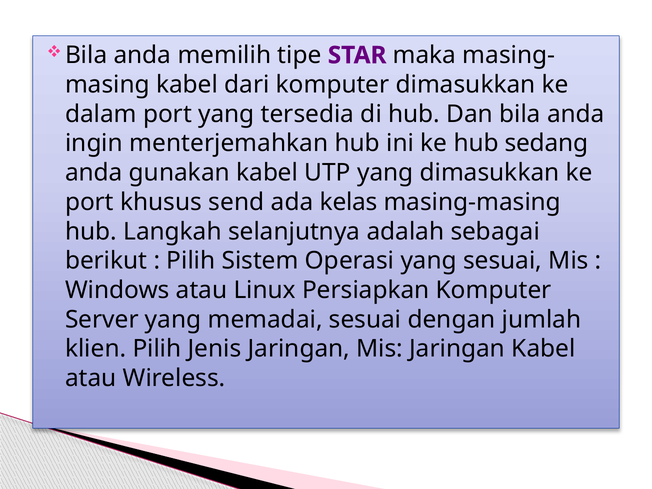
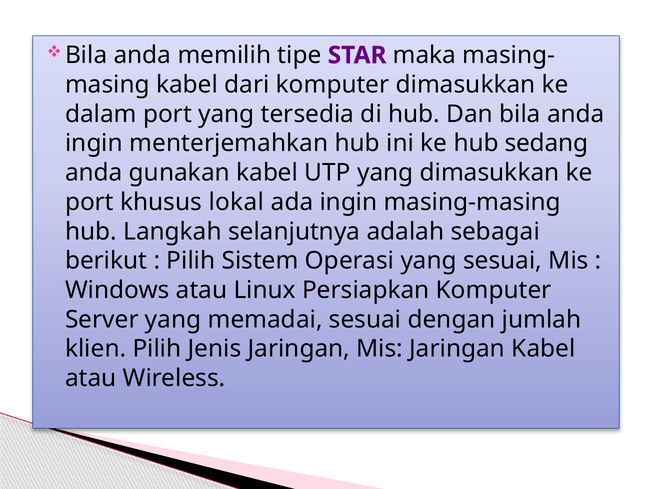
send: send -> lokal (236, 202)
ada kelas: kelas -> ingin (349, 202)
